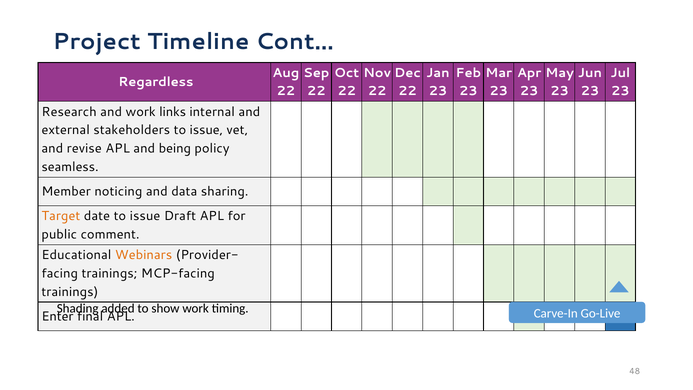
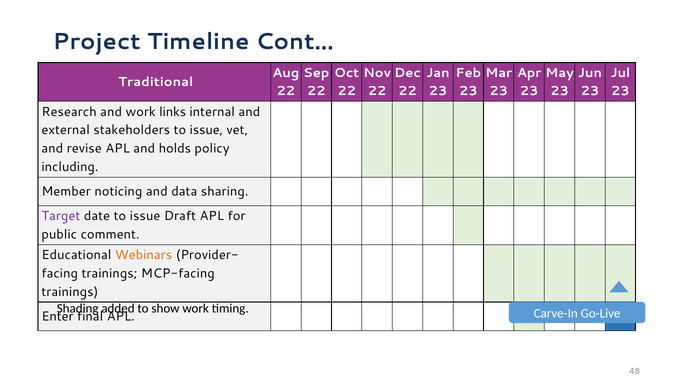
Regardless: Regardless -> Traditional (156, 82)
being: being -> holds (175, 148)
seamless: seamless -> including (70, 167)
Target colour: orange -> purple (61, 216)
